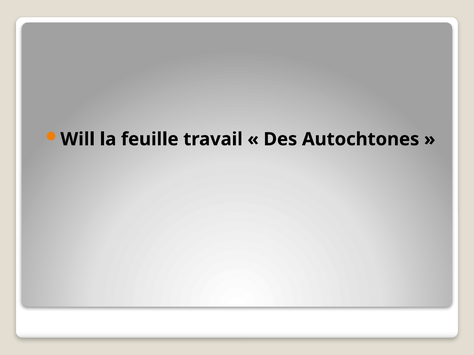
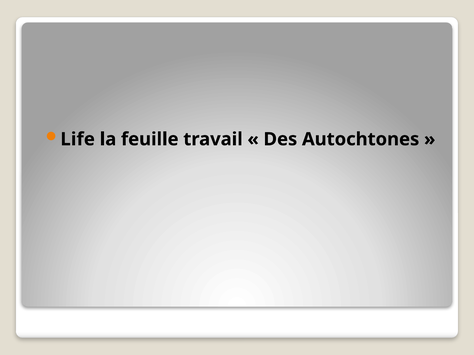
Will: Will -> Life (78, 139)
